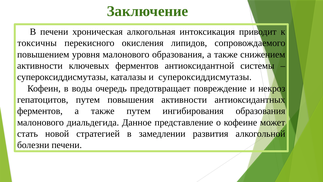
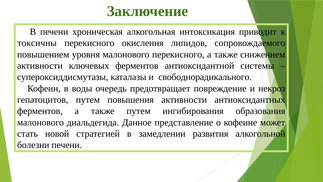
малонового образования: образования -> перекисного (178, 54)
и супероксиддисмутазы: супероксиддисмутазы -> свободнорадикального (205, 77)
